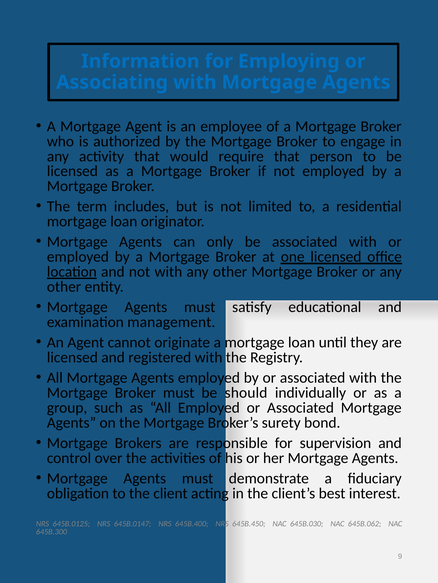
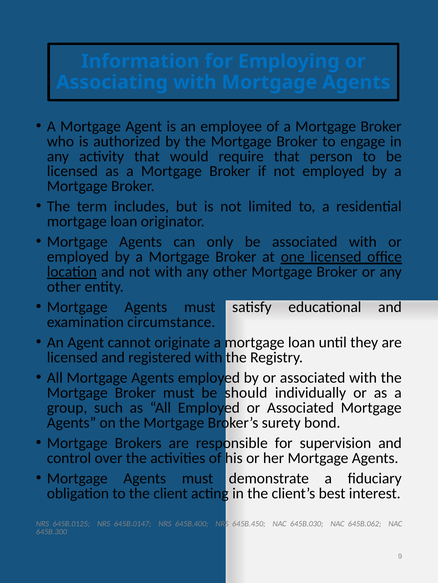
management: management -> circumstance (171, 323)
